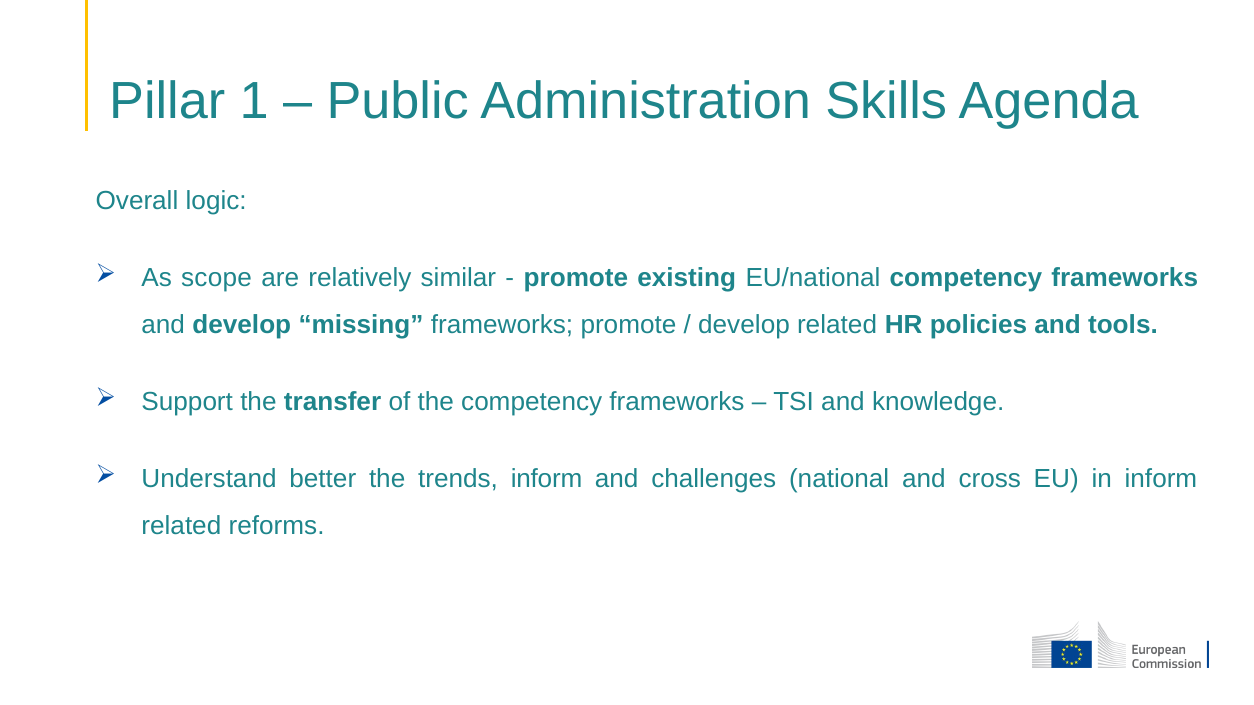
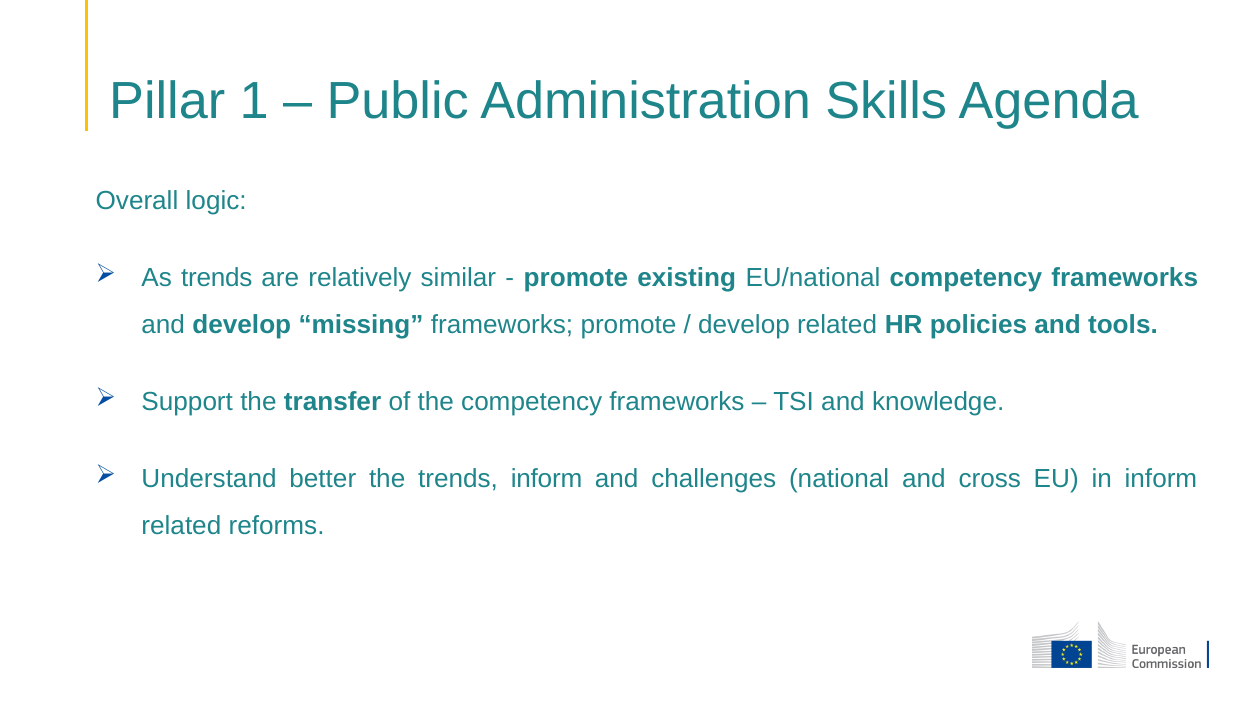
As scope: scope -> trends (217, 278)
